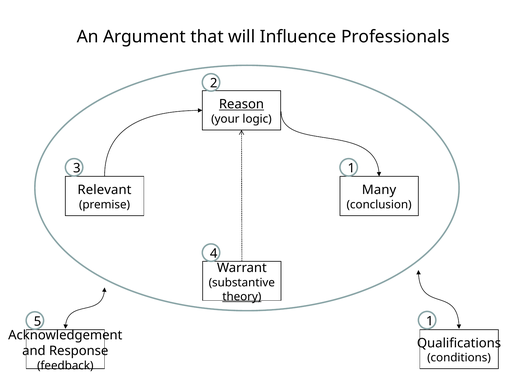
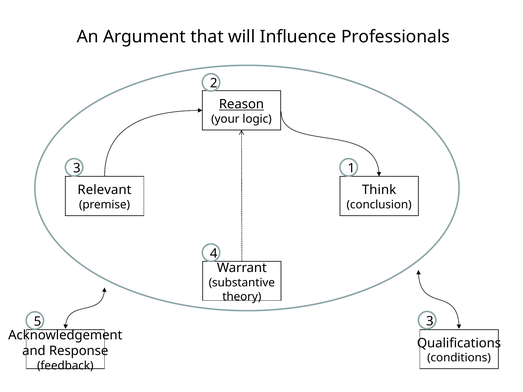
Many: Many -> Think (379, 190)
theory underline: present -> none (242, 297)
5 1: 1 -> 3 (430, 321)
